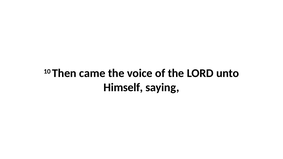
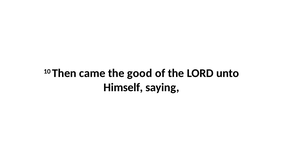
voice: voice -> good (140, 73)
